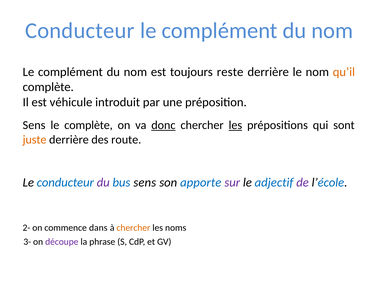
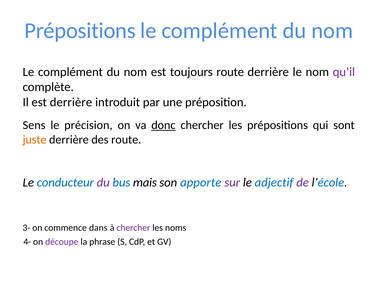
Conducteur: Conducteur -> Prépositions (80, 30)
toujours reste: reste -> route (230, 72)
qu’il colour: orange -> purple (344, 72)
est véhicule: véhicule -> derrière (71, 102)
le complète: complète -> précision (88, 125)
les underline: present -> none (235, 125)
bus sens: sens -> mais (145, 182)
2-: 2- -> 3- (26, 227)
chercher colour: orange -> purple (133, 227)
3-: 3- -> 4- (27, 241)
